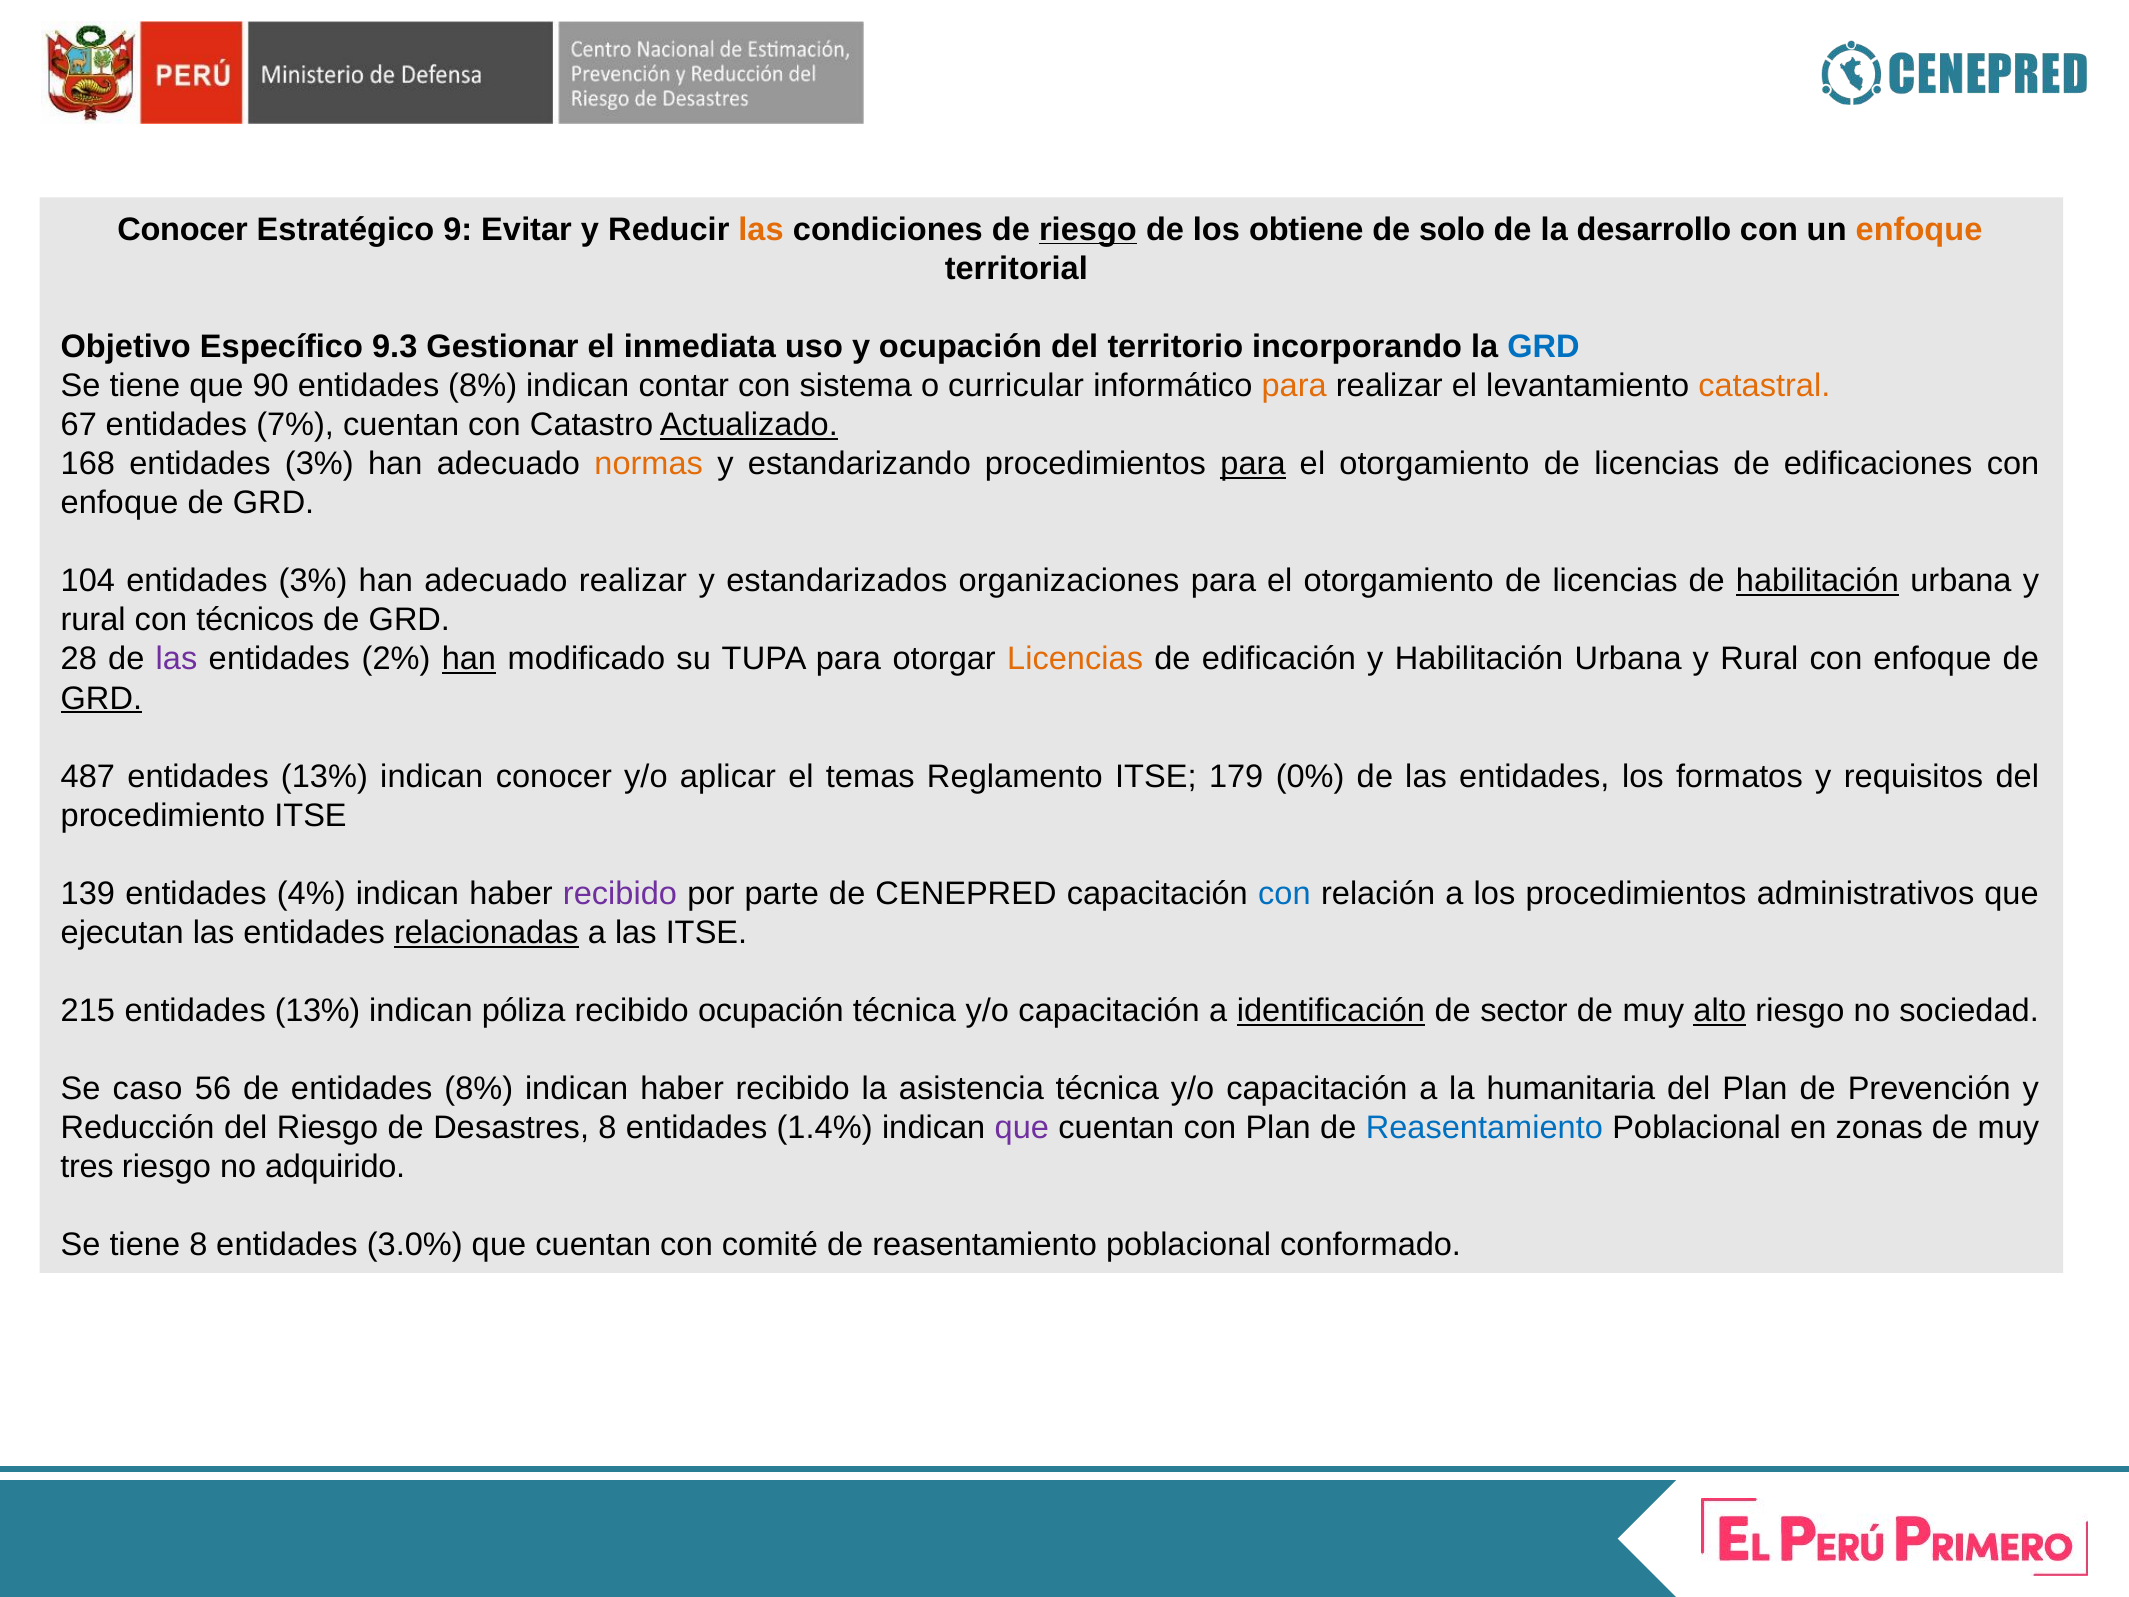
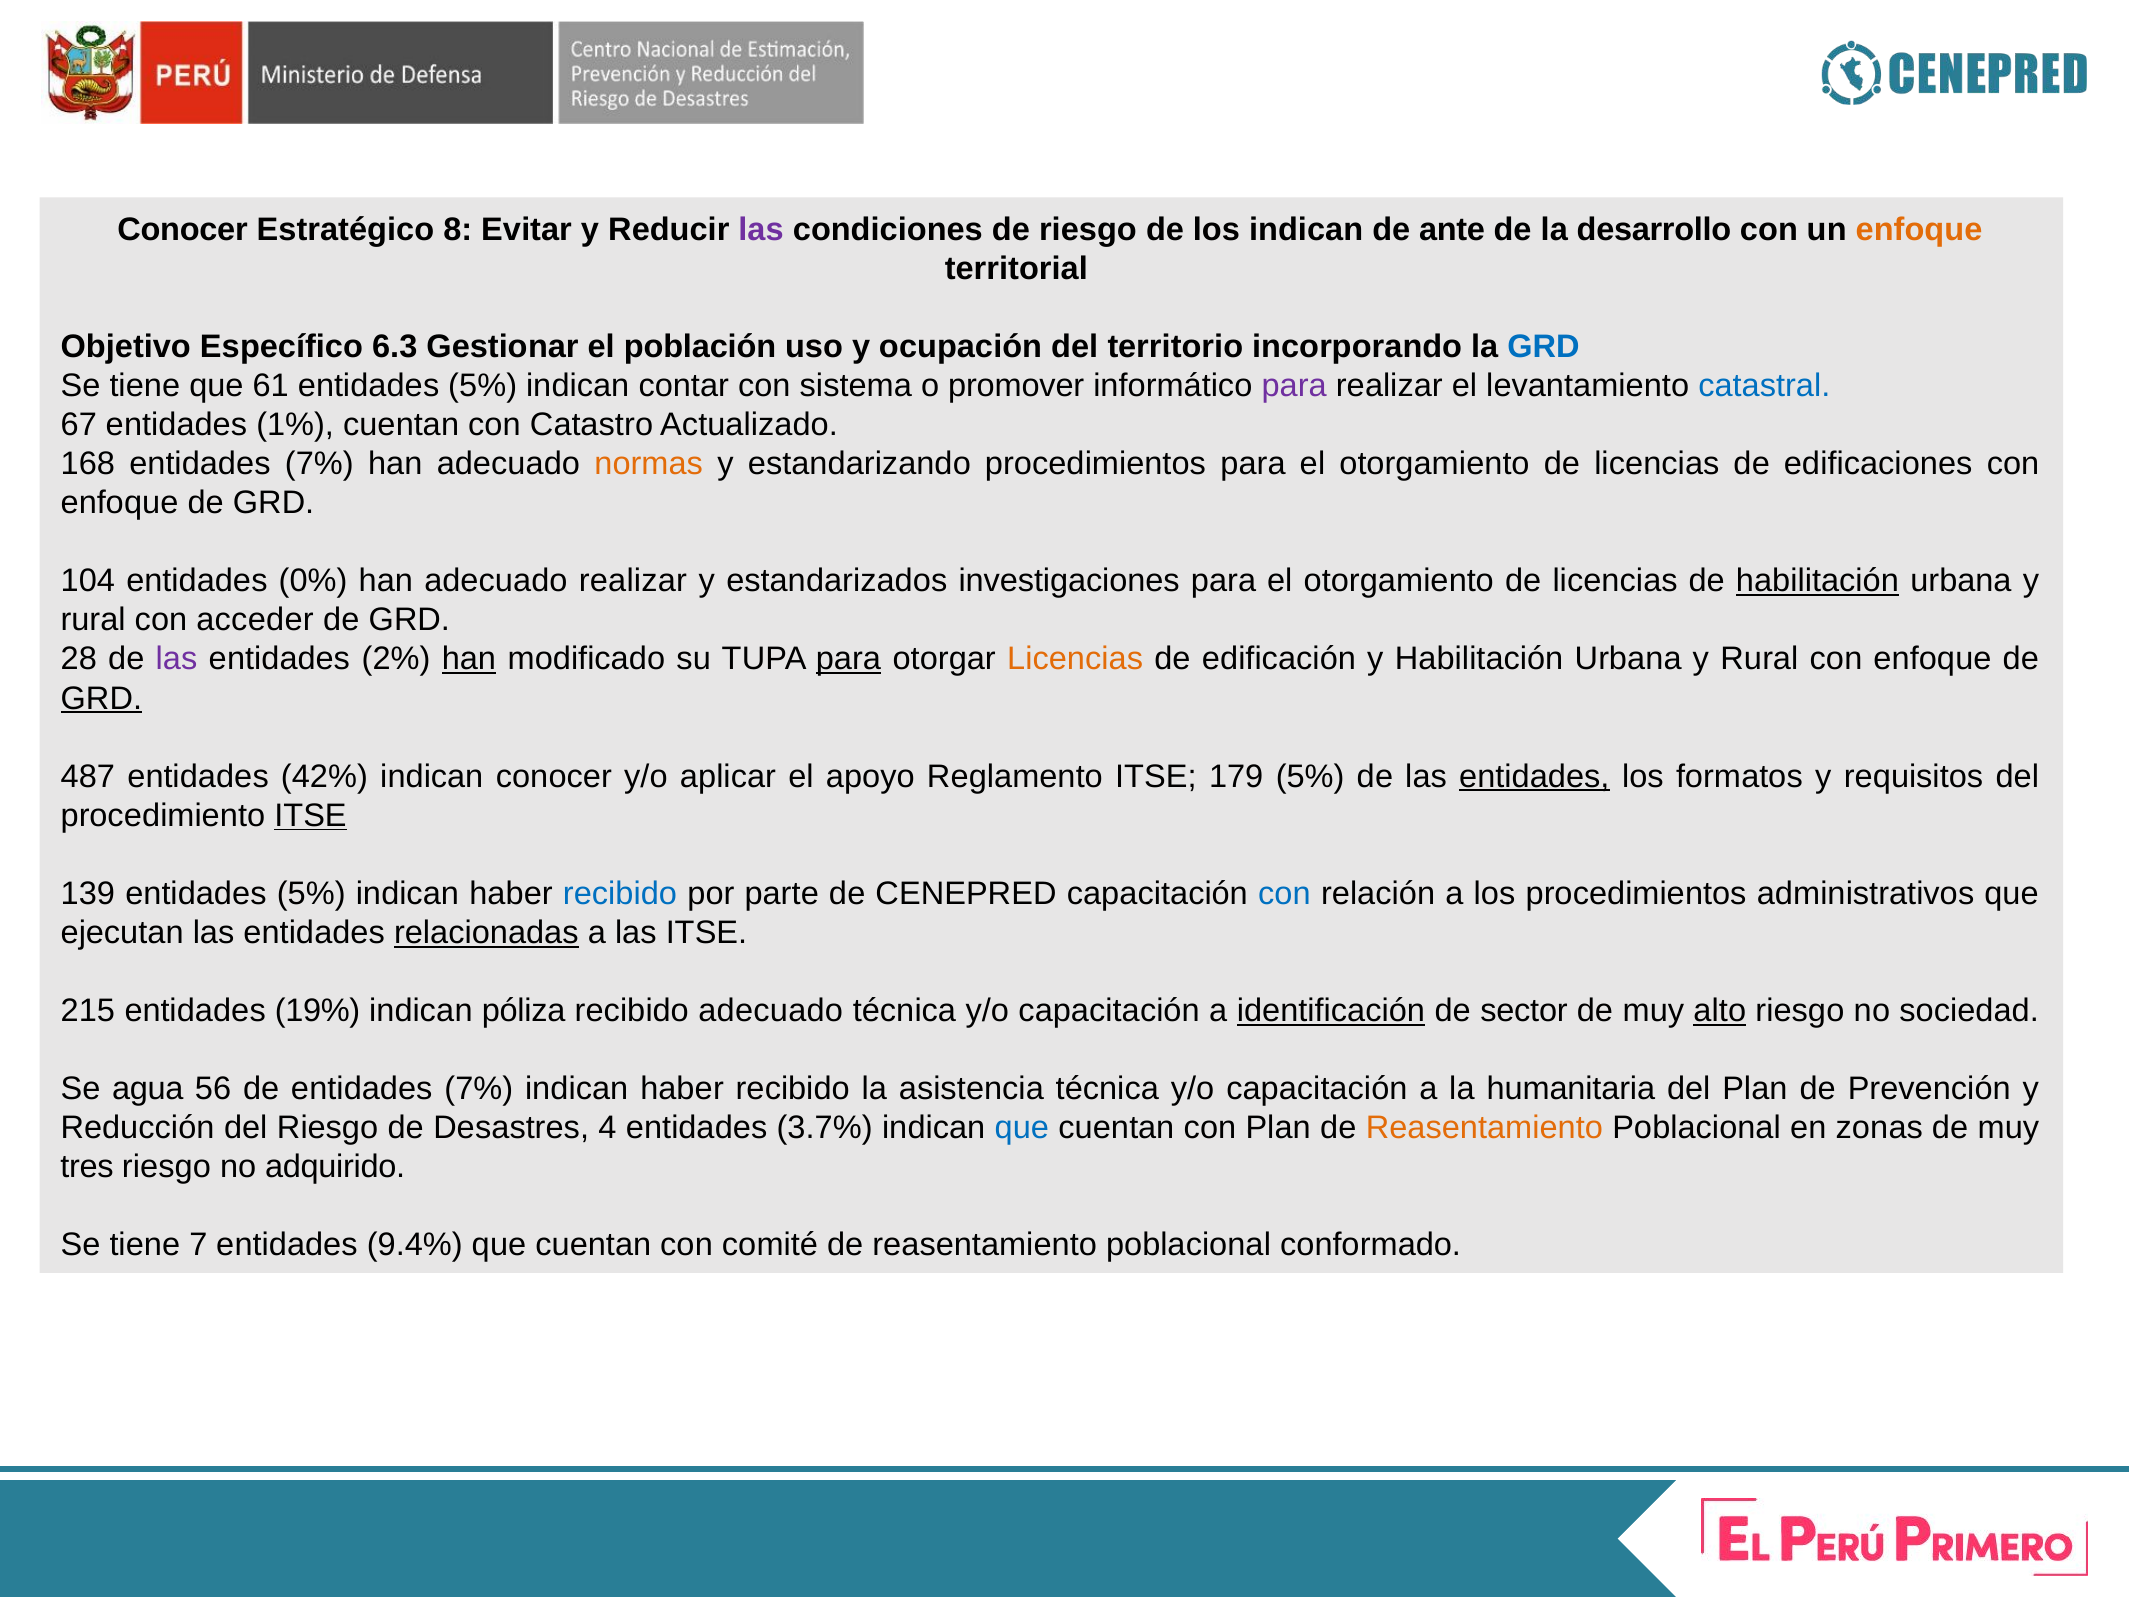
9: 9 -> 8 (458, 229)
las colour: orange -> purple (761, 229)
riesgo underline: present -> none (1088, 229)
los obtiene: obtiene -> indican (1306, 229)
solo: solo -> ante (1452, 229)
9.3: 9.3 -> 6.3 (395, 347)
inmediata: inmediata -> población (700, 347)
90: 90 -> 61 (271, 386)
8%: 8% -> 5% (483, 386)
curricular: curricular -> promover (1016, 386)
para colour: orange -> purple (1294, 386)
catastral colour: orange -> blue (1764, 386)
7%: 7% -> 1% (295, 425)
Actualizado underline: present -> none (749, 425)
168 entidades 3%: 3% -> 7% (319, 464)
para underline: present -> none (1253, 464)
104 entidades 3%: 3% -> 0% (313, 581)
organizaciones: organizaciones -> investigaciones (1069, 581)
técnicos: técnicos -> acceder (255, 620)
para underline: none -> present (848, 659)
487 entidades 13%: 13% -> 42% (324, 776)
temas: temas -> apoyo (870, 776)
179 0%: 0% -> 5% (1310, 776)
entidades underline: none -> present (1534, 776)
ITSE underline: none -> present (310, 815)
139 entidades 4%: 4% -> 5% (311, 894)
recibido colour: purple -> blue (620, 894)
215 entidades 13%: 13% -> 19% (318, 1011)
recibido ocupación: ocupación -> adecuado (771, 1011)
caso: caso -> agua (148, 1089)
de entidades 8%: 8% -> 7% (479, 1089)
Desastres 8: 8 -> 4 (607, 1128)
1.4%: 1.4% -> 3.7% (825, 1128)
que colour: purple -> blue (1022, 1128)
Reasentamiento colour: blue -> orange (1484, 1128)
tiene 8: 8 -> 7 (198, 1245)
3.0%: 3.0% -> 9.4% (415, 1245)
